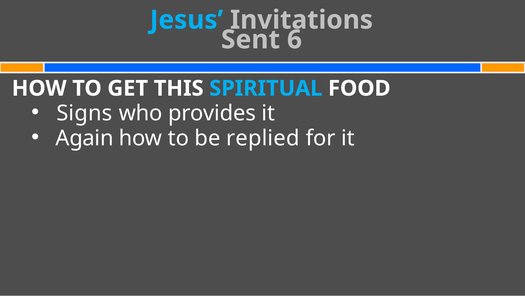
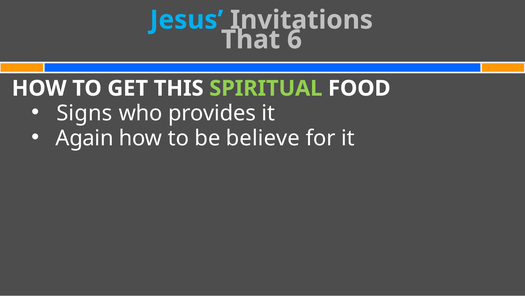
Sent: Sent -> That (251, 40)
SPIRITUAL colour: light blue -> light green (266, 88)
replied: replied -> believe (263, 138)
